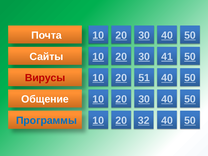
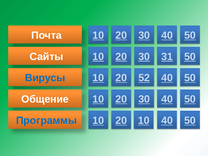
41: 41 -> 31 (167, 57)
Вирусы colour: red -> blue (45, 78)
51: 51 -> 52 (144, 78)
20 32: 32 -> 10 (144, 120)
